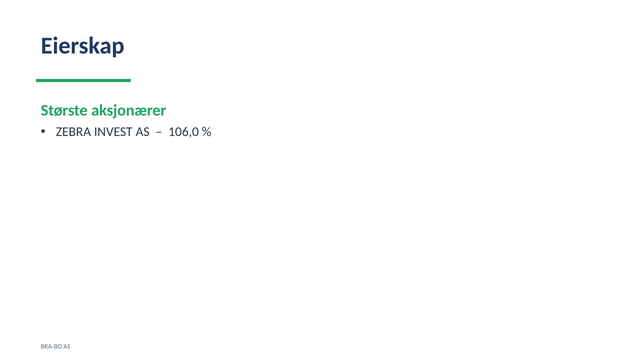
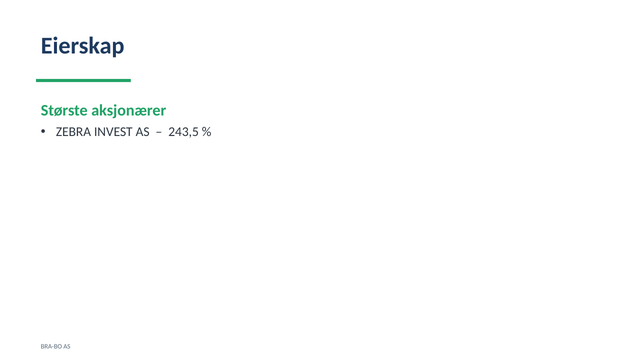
106,0: 106,0 -> 243,5 (184, 132)
